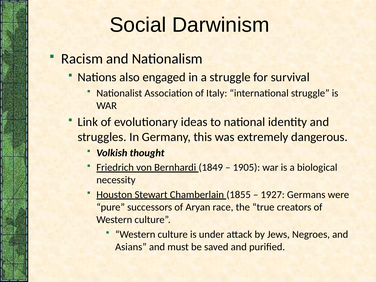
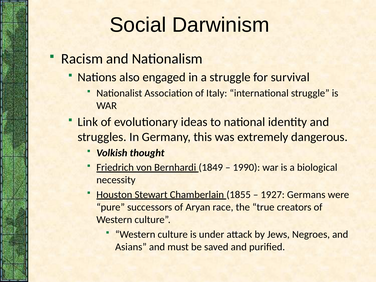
1905: 1905 -> 1990 (246, 167)
